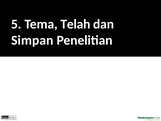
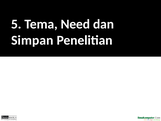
Telah: Telah -> Need (75, 24)
